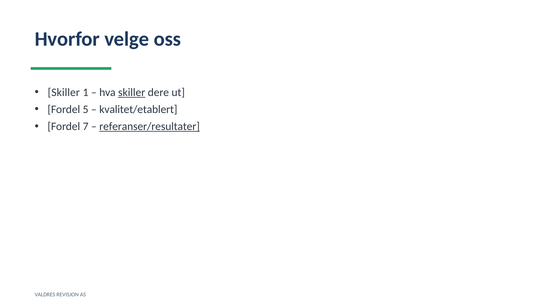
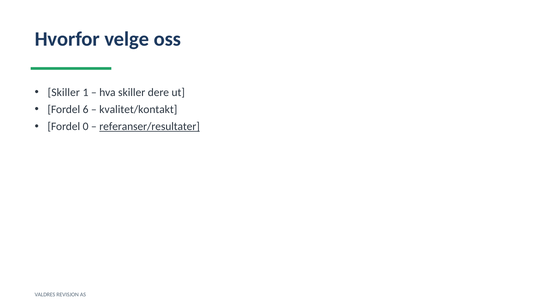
skiller underline: present -> none (132, 92)
5: 5 -> 6 (86, 110)
kvalitet/etablert: kvalitet/etablert -> kvalitet/kontakt (138, 110)
7: 7 -> 0 (86, 127)
